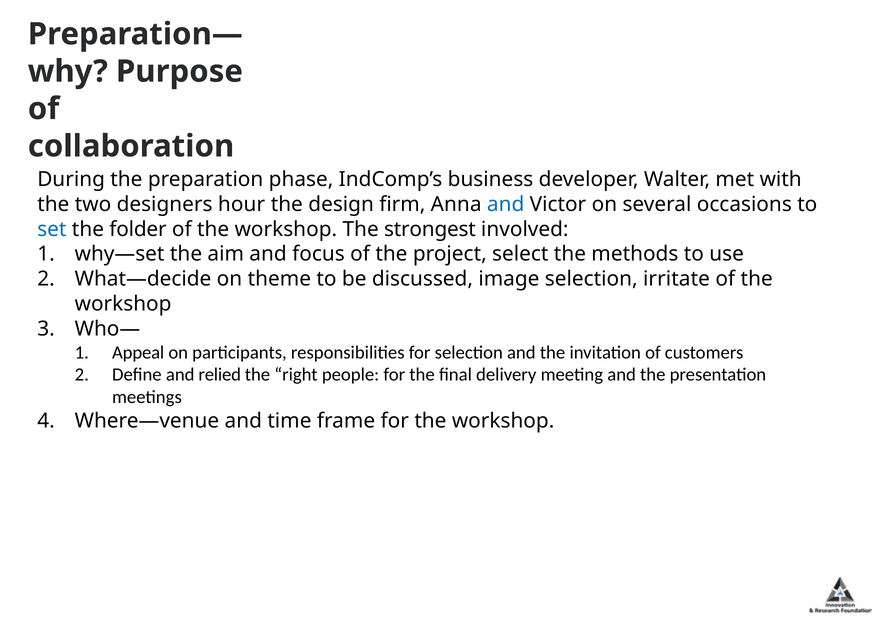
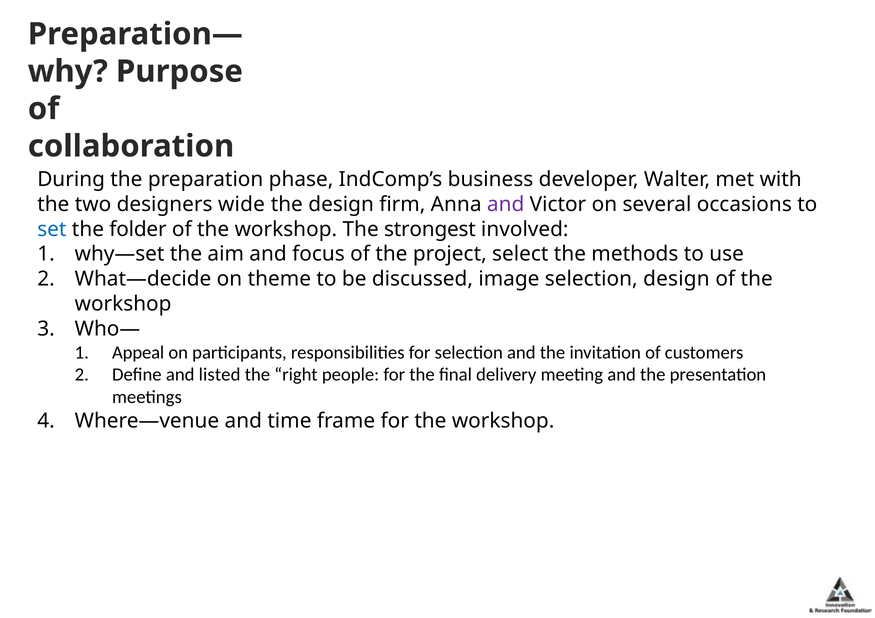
hour: hour -> wide (241, 205)
and colour: blue -> purple (506, 205)
selection irritate: irritate -> design (676, 279)
relied: relied -> listed (220, 375)
